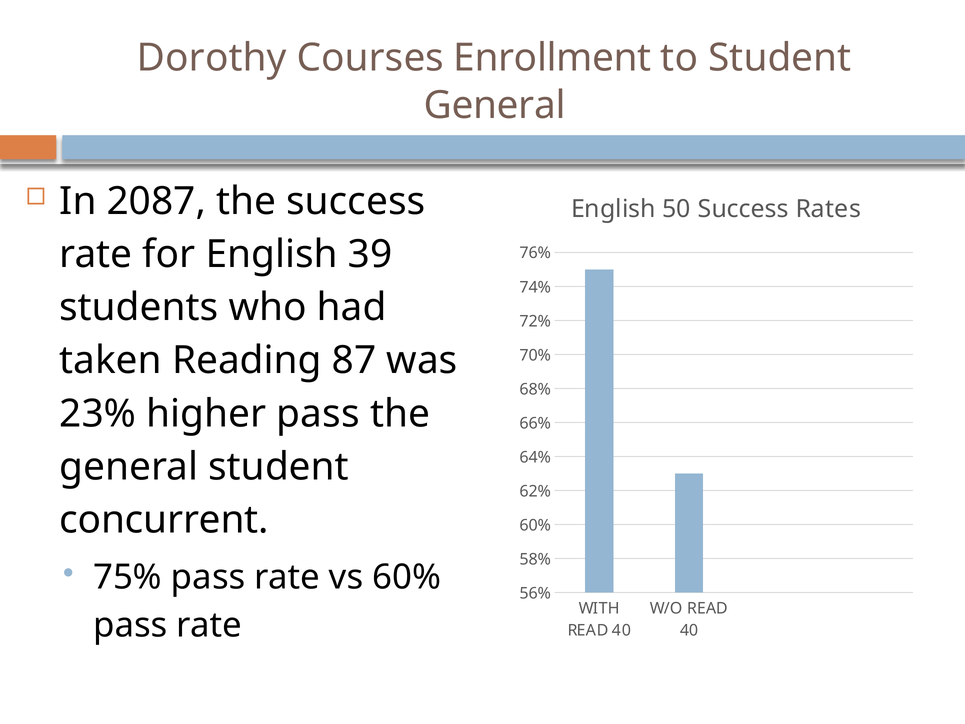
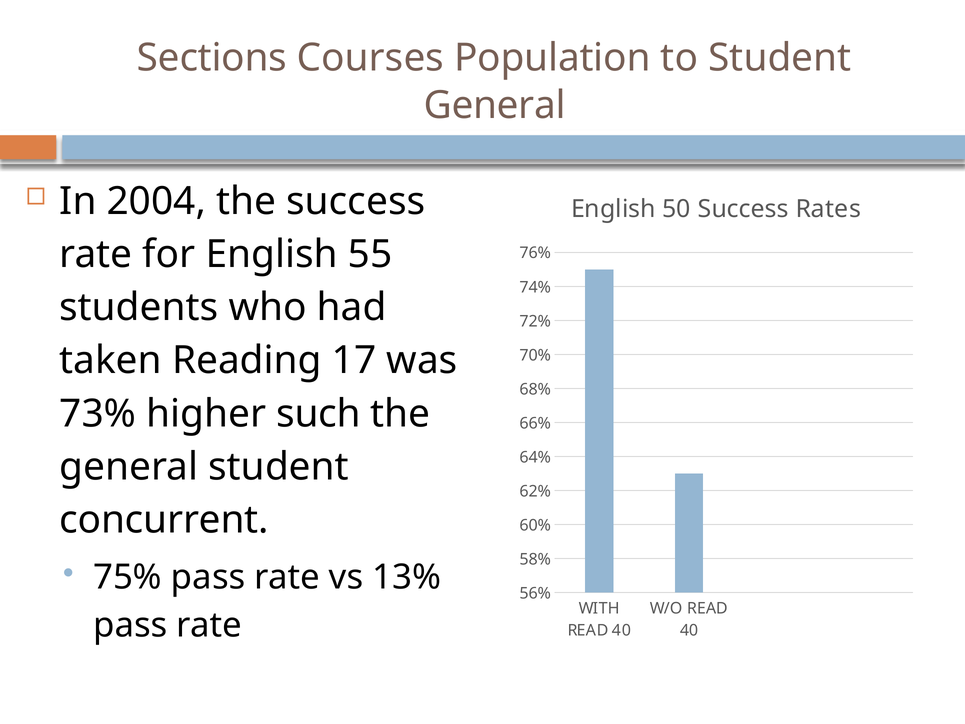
Dorothy: Dorothy -> Sections (212, 58)
Enrollment: Enrollment -> Population (552, 58)
2087: 2087 -> 2004 (156, 201)
39: 39 -> 55 (370, 254)
87: 87 -> 17 (354, 361)
23%: 23% -> 73% (98, 414)
higher pass: pass -> such (318, 414)
vs 60%: 60% -> 13% (407, 577)
